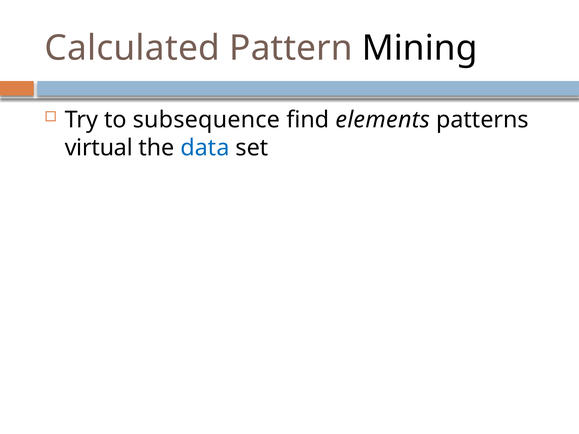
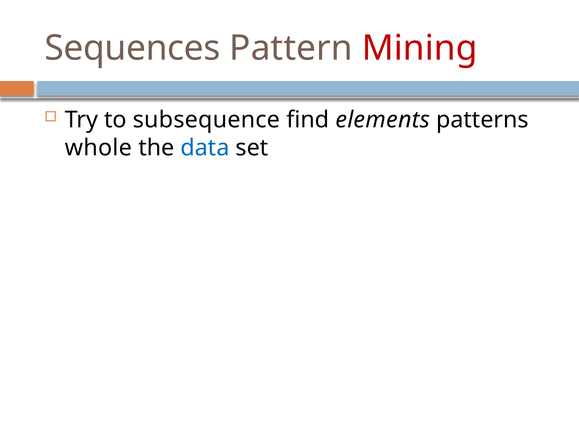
Calculated: Calculated -> Sequences (132, 48)
Mining colour: black -> red (420, 48)
virtual: virtual -> whole (98, 148)
